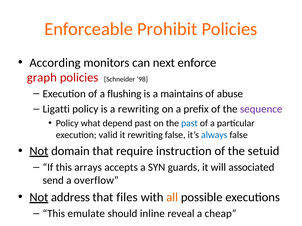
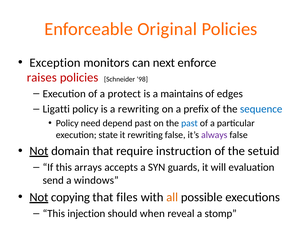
Prohibit: Prohibit -> Original (167, 29)
According: According -> Exception (55, 63)
graph: graph -> raises (42, 78)
flushing: flushing -> protect (124, 94)
abuse: abuse -> edges (230, 94)
sequence colour: purple -> blue (261, 109)
what: what -> need (91, 124)
valid: valid -> state (108, 135)
always colour: blue -> purple (214, 135)
associated: associated -> evaluation (251, 168)
overflow: overflow -> windows (96, 181)
address: address -> copying (70, 198)
emulate: emulate -> injection (86, 214)
inline: inline -> when (152, 214)
cheap: cheap -> stomp (221, 214)
